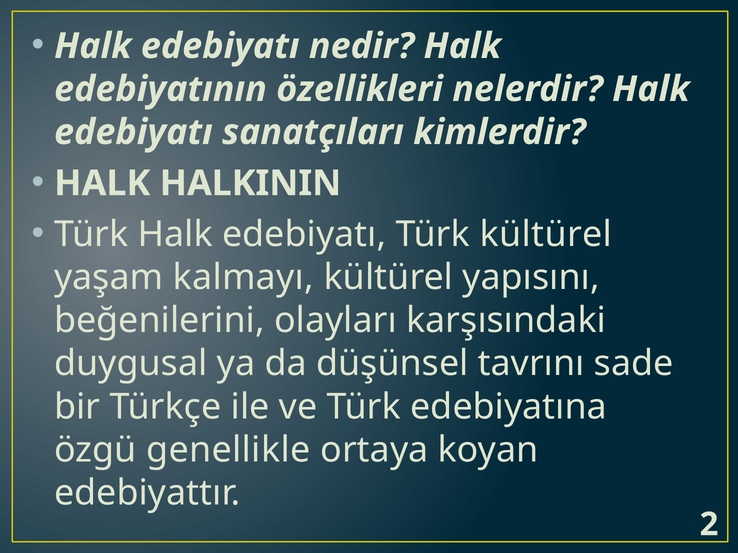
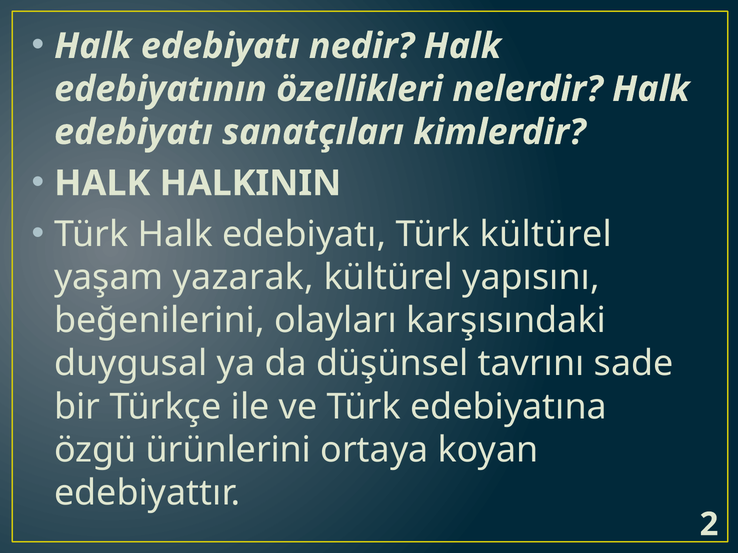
kalmayı: kalmayı -> yazarak (243, 278)
genellikle: genellikle -> ürünlerini (229, 450)
